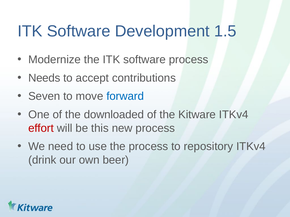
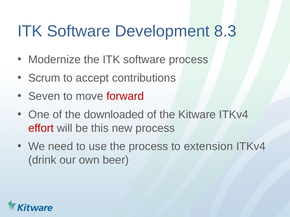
1.5: 1.5 -> 8.3 (225, 31)
Needs: Needs -> Scrum (44, 78)
forward colour: blue -> red (125, 96)
repository: repository -> extension (208, 147)
